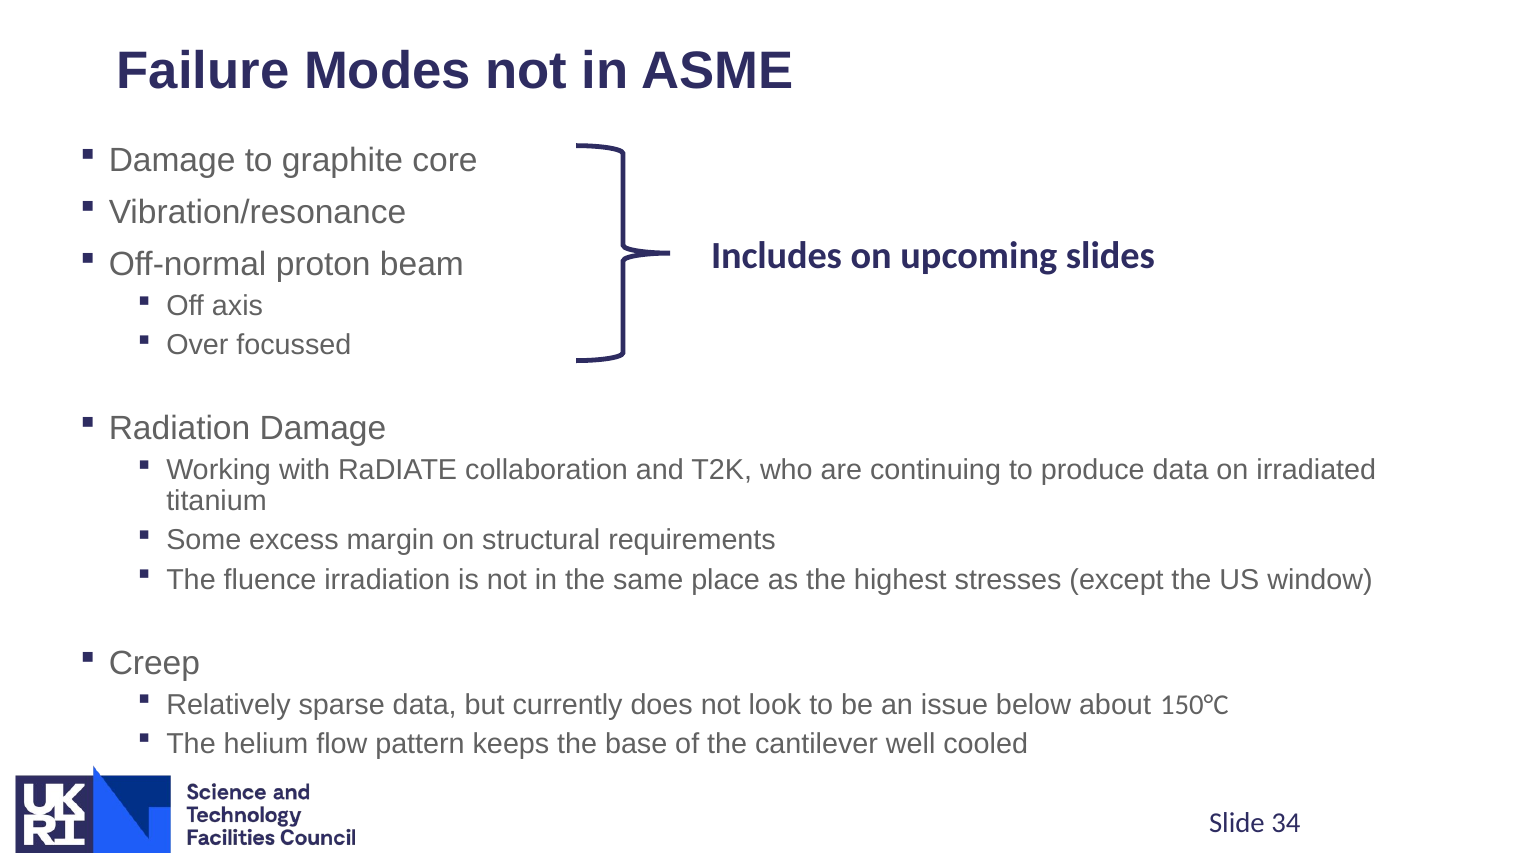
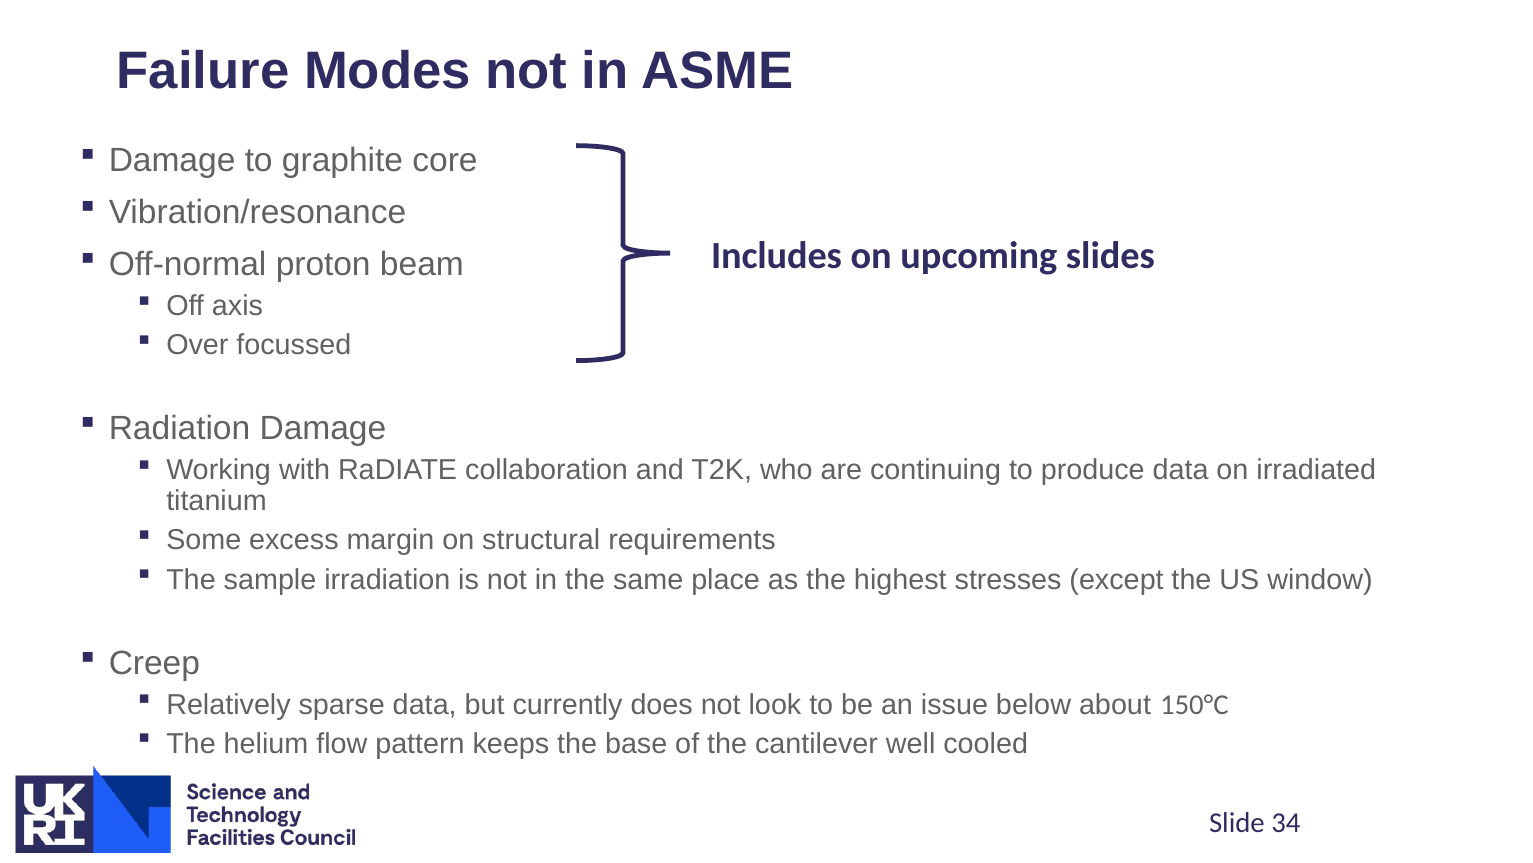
fluence: fluence -> sample (270, 579)
